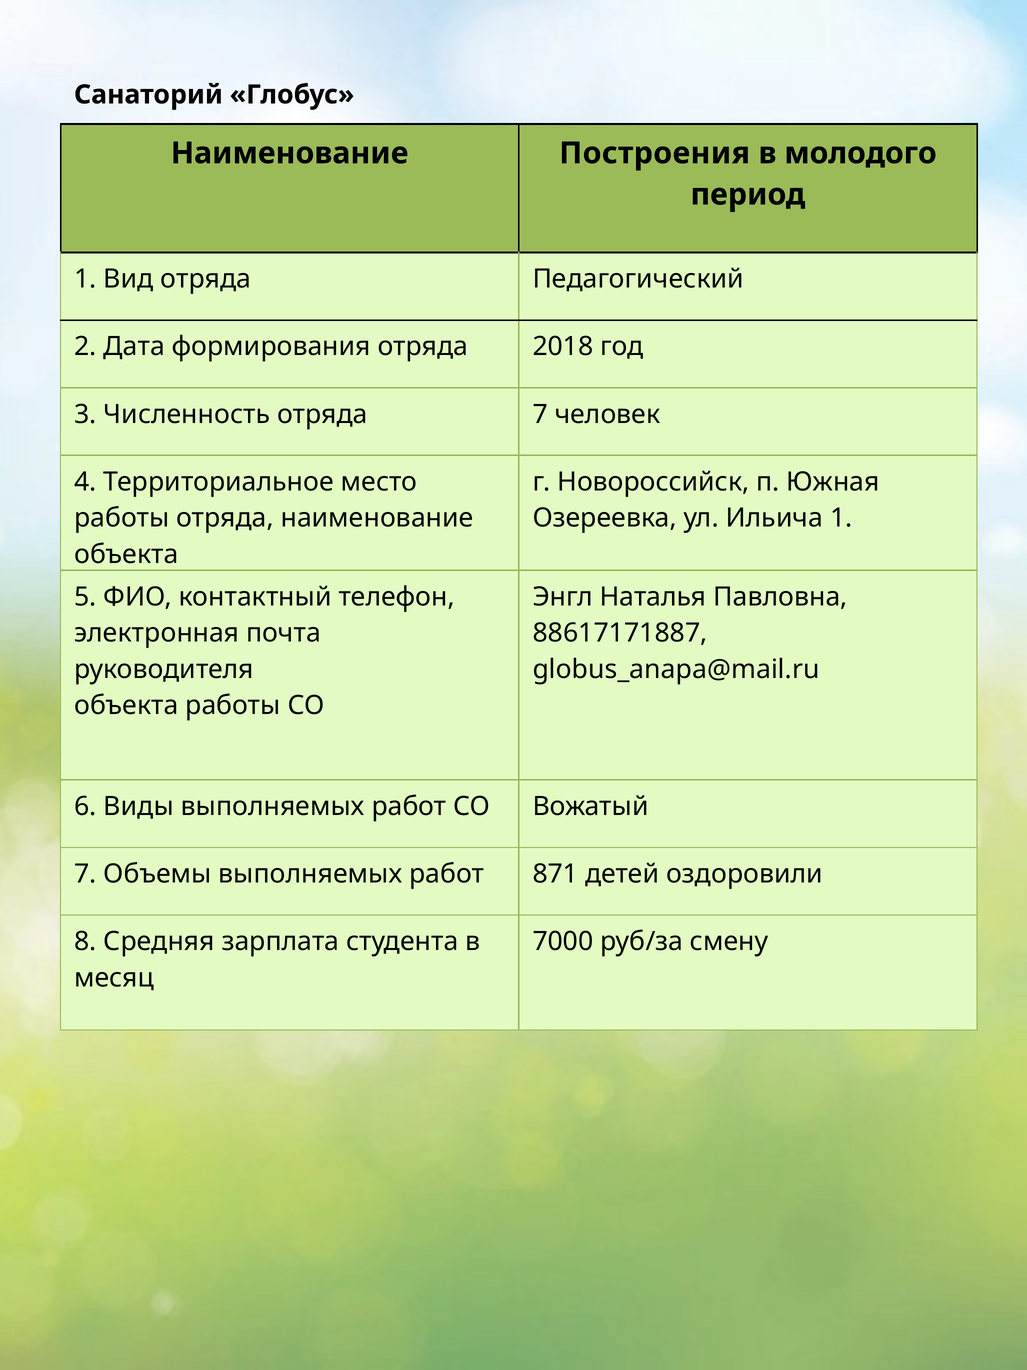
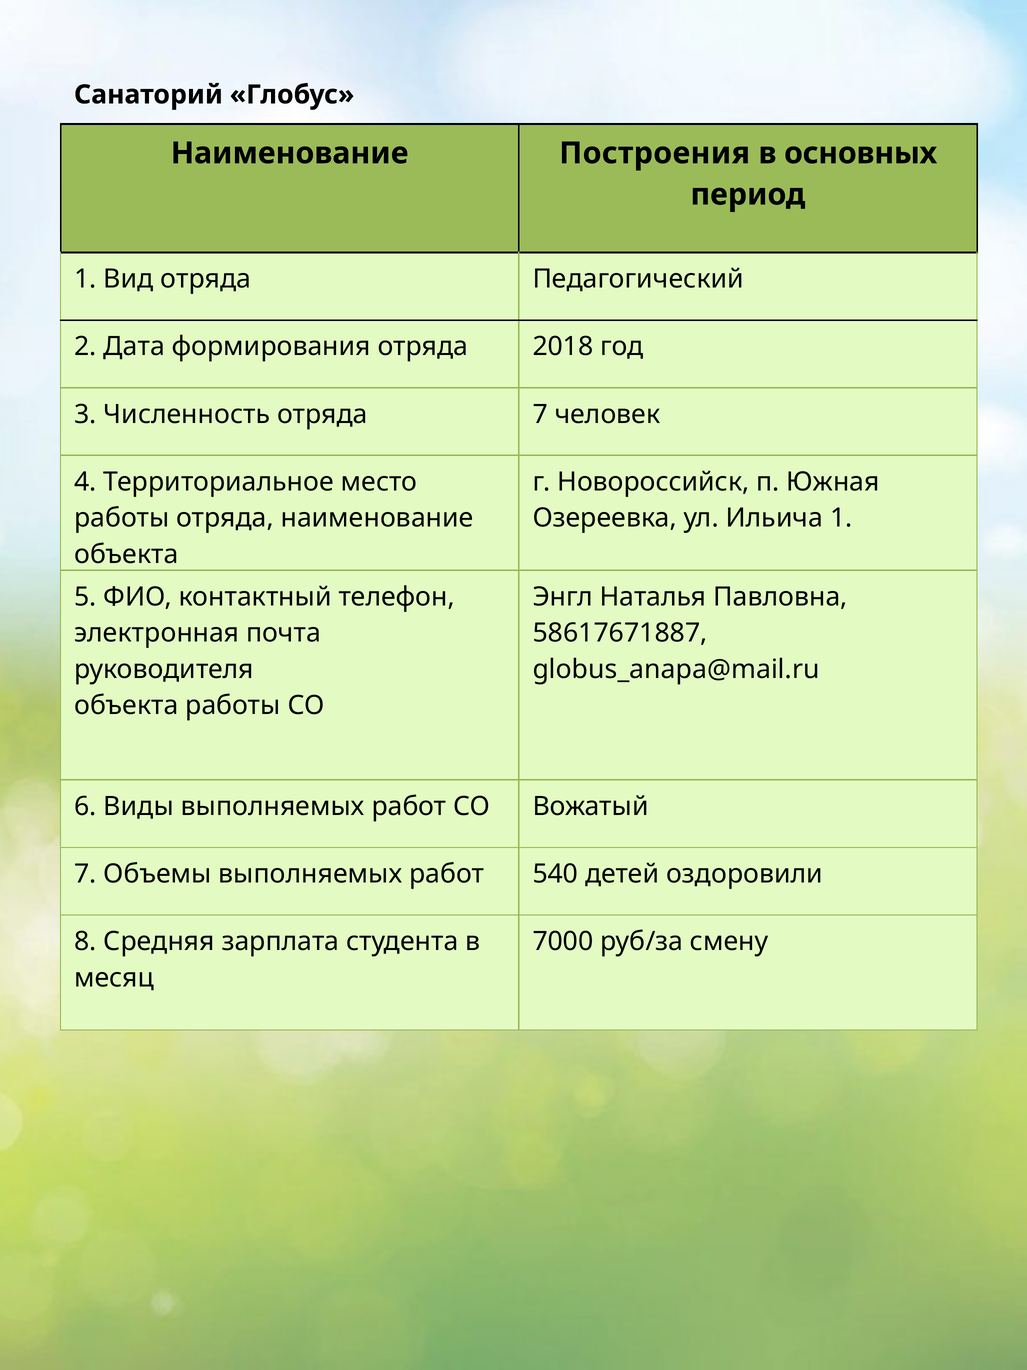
молодого: молодого -> основных (861, 153)
88617171887: 88617171887 -> 58617671887 (620, 633)
871: 871 -> 540 (555, 874)
